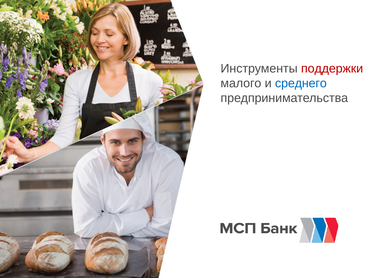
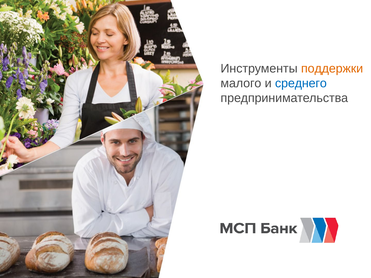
поддержки colour: red -> orange (332, 69)
